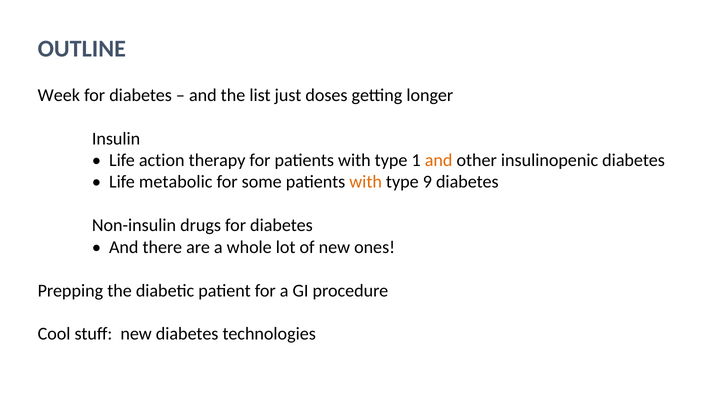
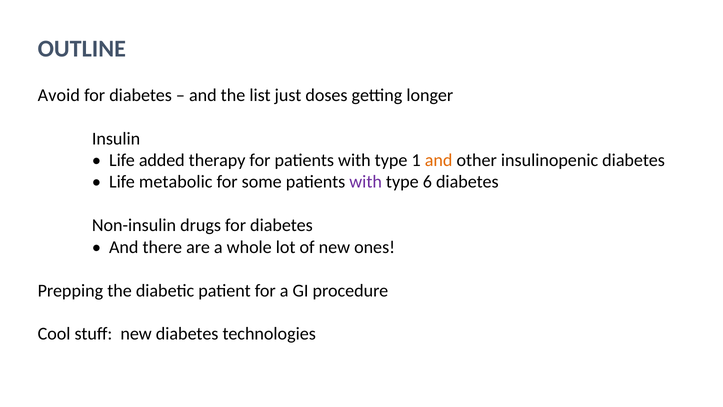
Week: Week -> Avoid (59, 95)
action: action -> added (162, 160)
with colour: orange -> purple (366, 182)
9: 9 -> 6 (427, 182)
